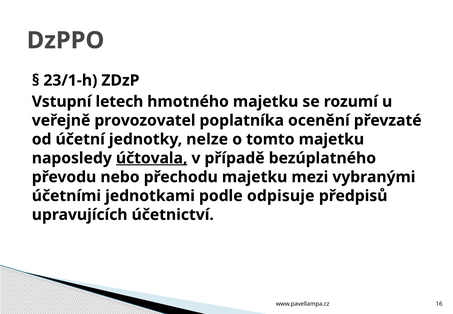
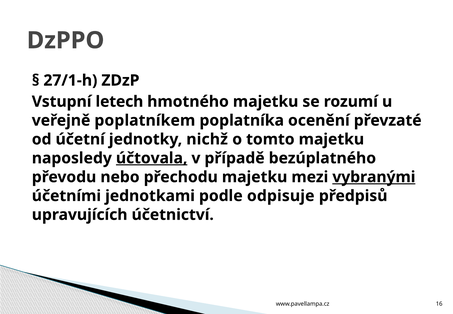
23/1-h: 23/1-h -> 27/1-h (70, 80)
provozovatel: provozovatel -> poplatníkem (145, 120)
nelze: nelze -> nichž (207, 139)
vybranými underline: none -> present (374, 177)
